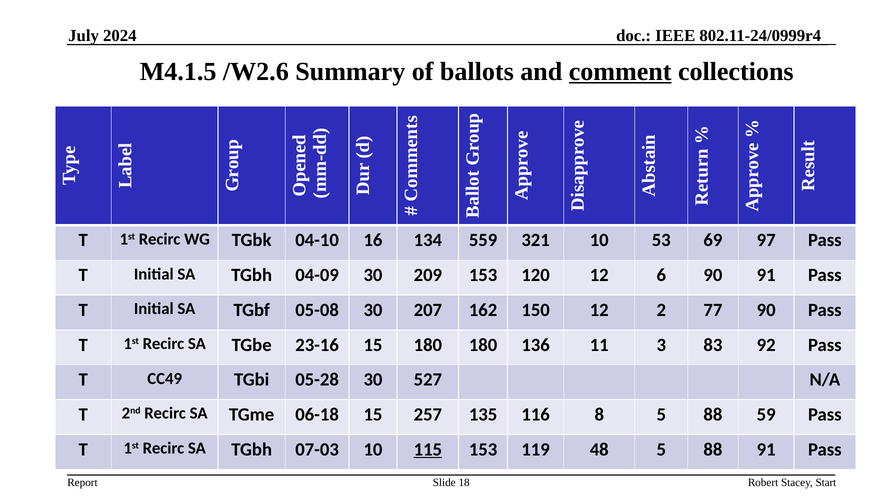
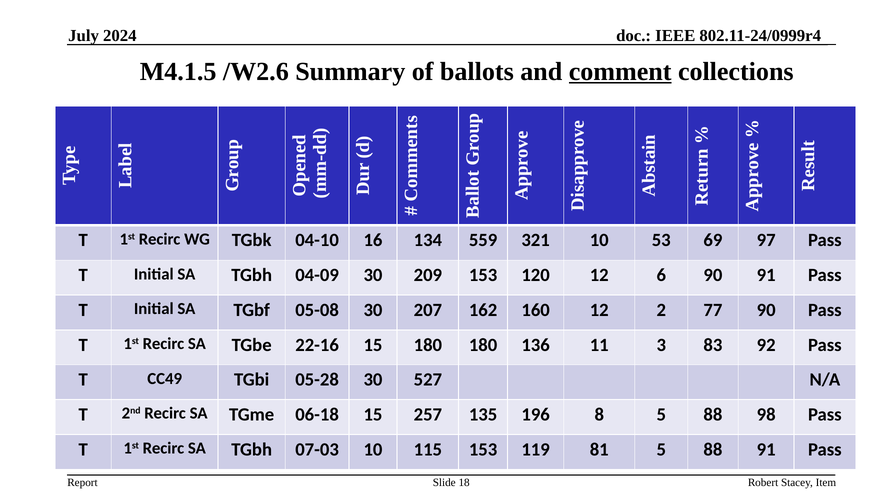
150: 150 -> 160 (536, 310)
23-16: 23-16 -> 22-16 (317, 345)
116: 116 -> 196 (536, 415)
59: 59 -> 98 (766, 415)
115 underline: present -> none (428, 450)
48: 48 -> 81 (599, 450)
Start: Start -> Item (826, 483)
